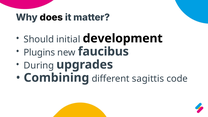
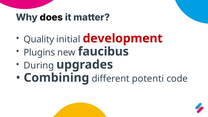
Should: Should -> Quality (39, 39)
development colour: black -> red (123, 38)
sagittis: sagittis -> potenti (148, 79)
